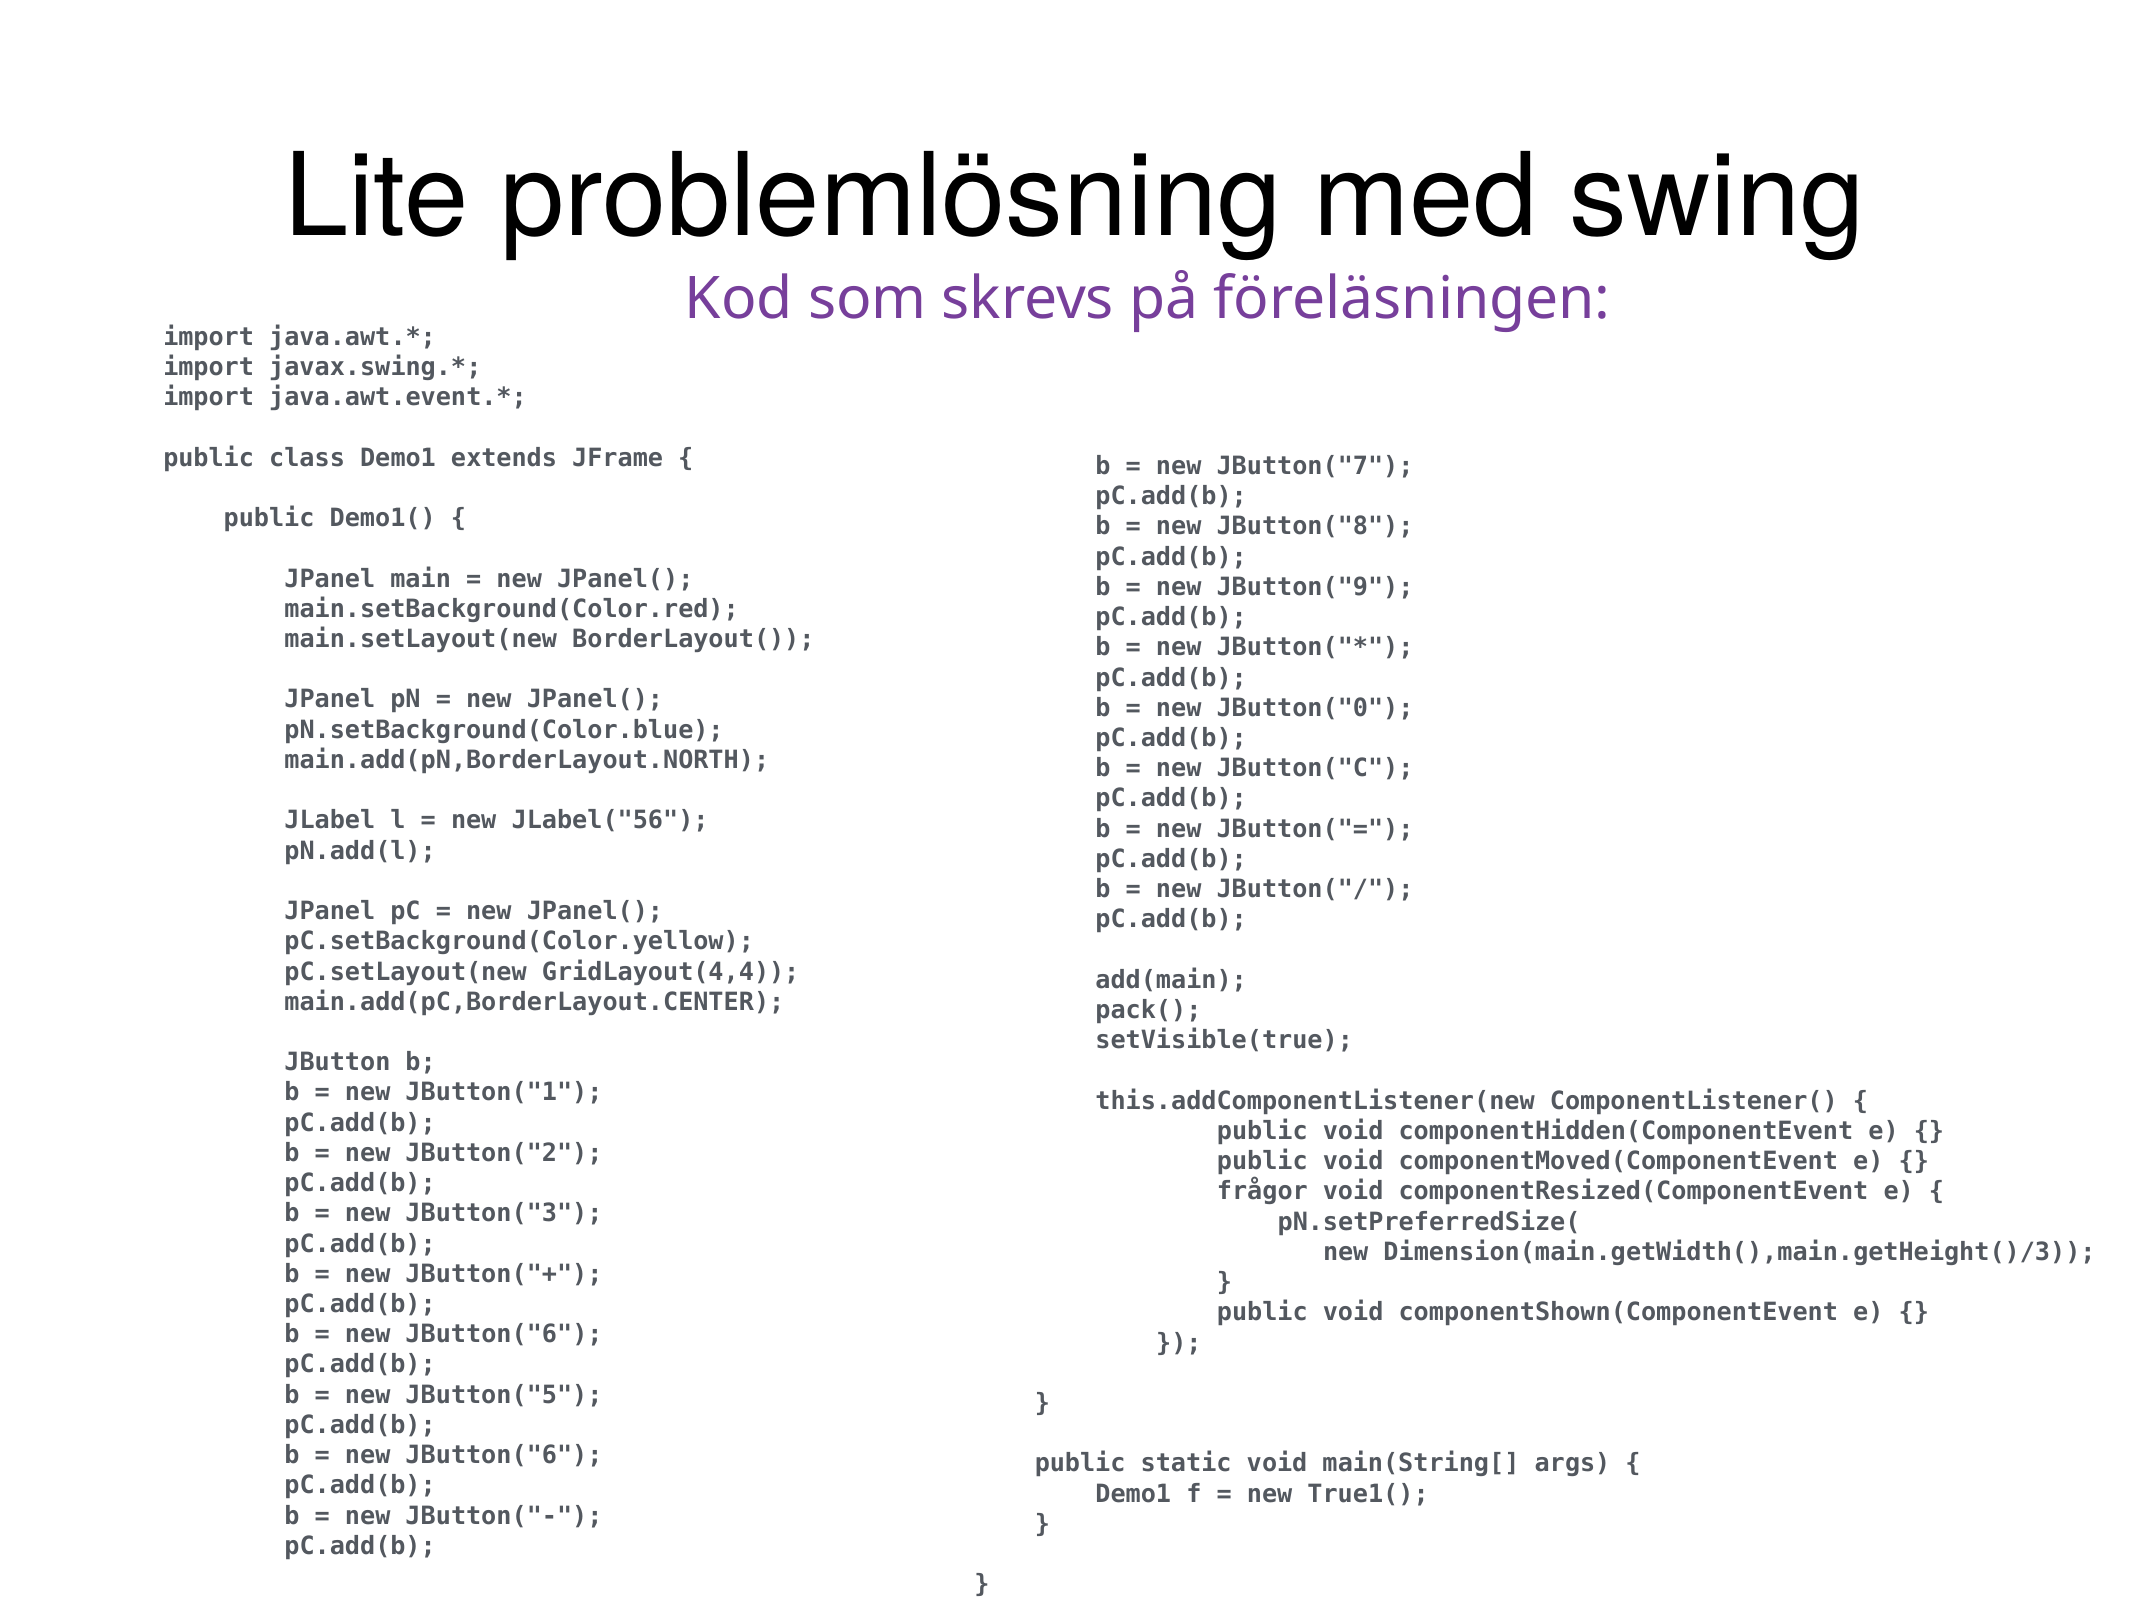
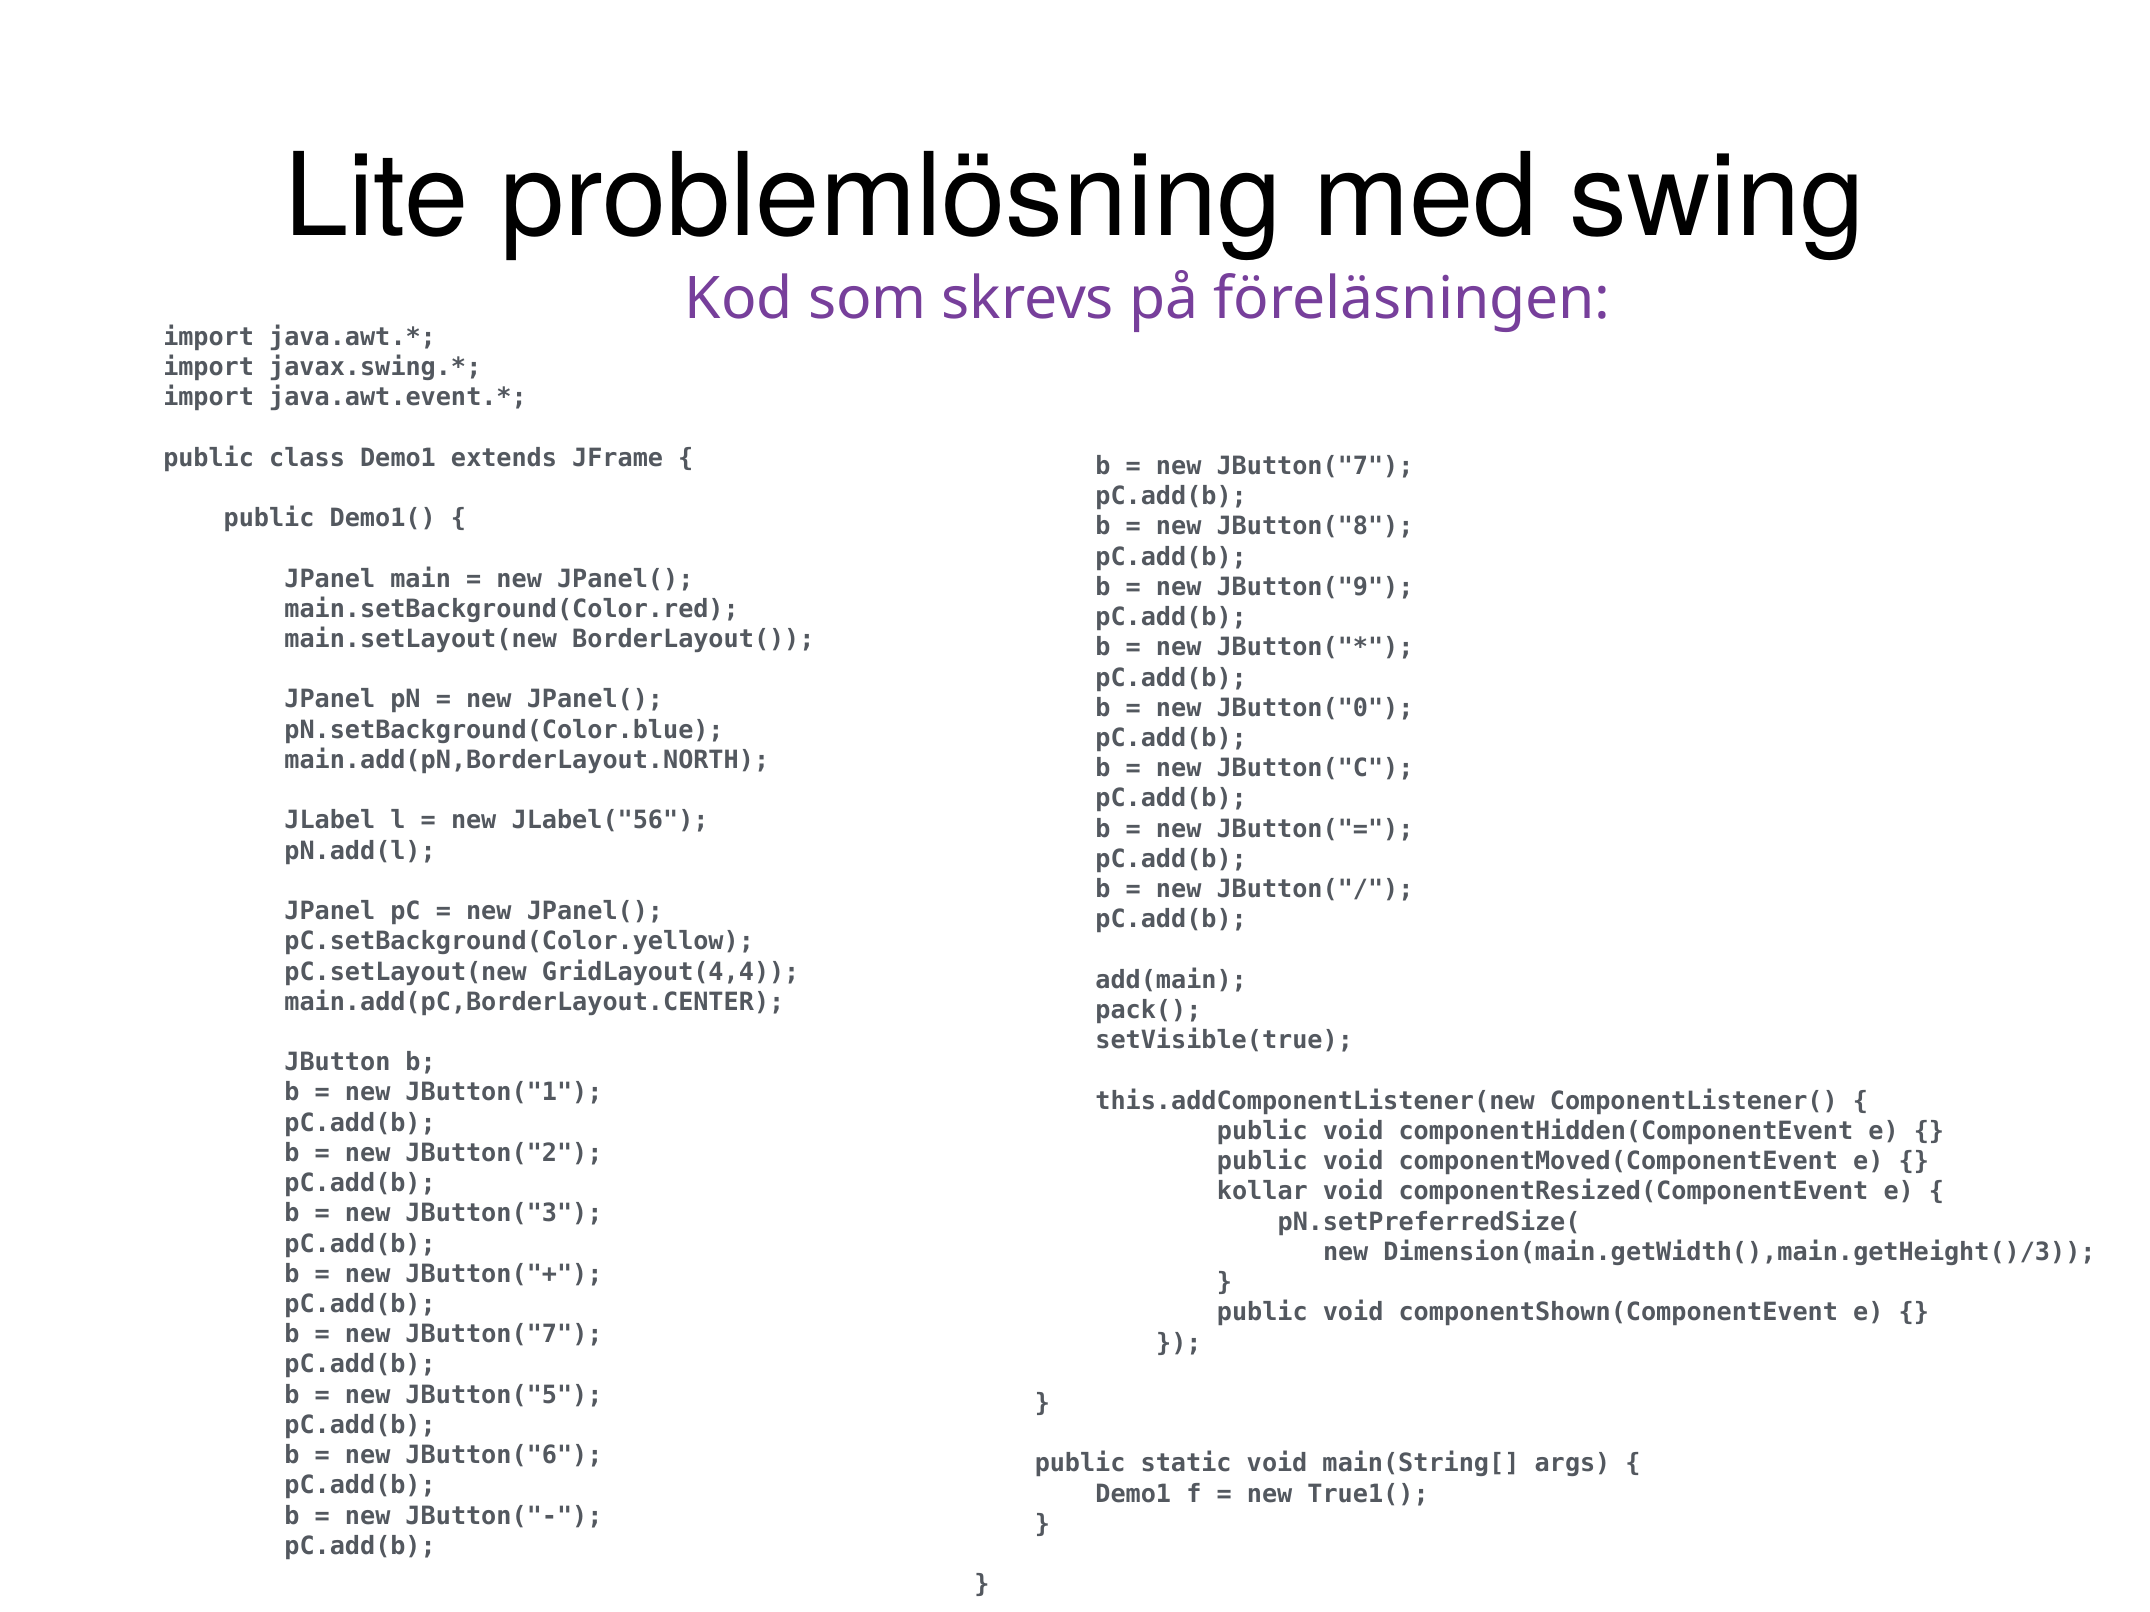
frågor: frågor -> kollar (1262, 1192)
JButton("6: JButton("6 -> JButton("7 (504, 1335)
